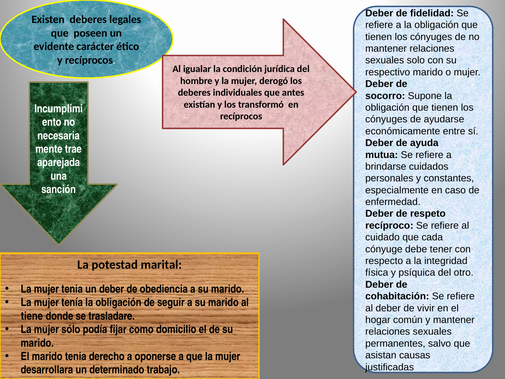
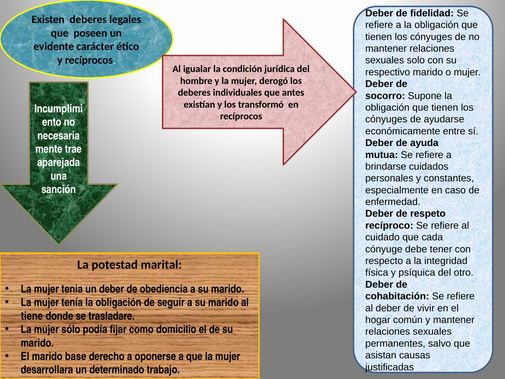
marido tenia: tenia -> base (76, 356)
